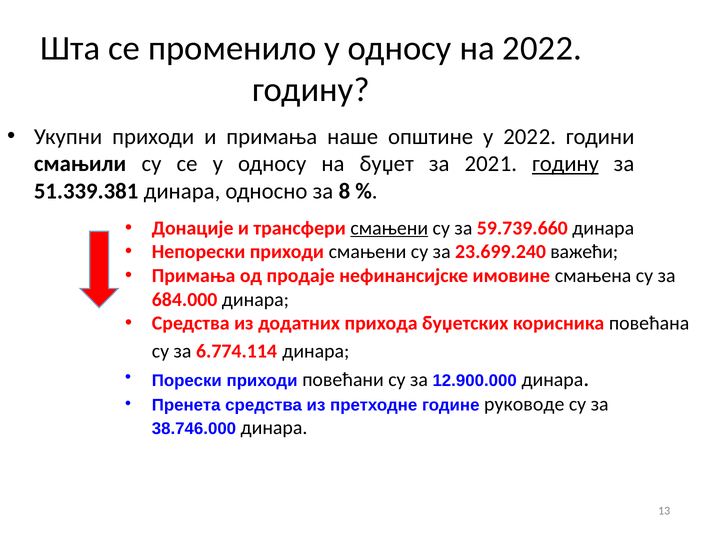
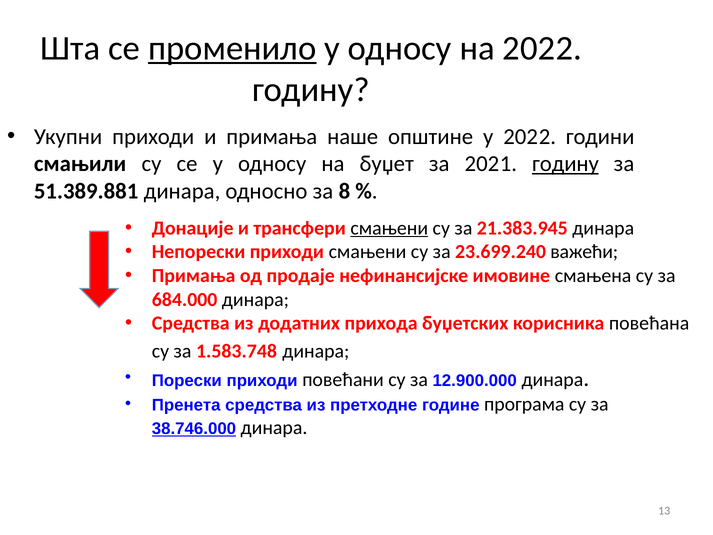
променило underline: none -> present (232, 48)
51.339.381: 51.339.381 -> 51.389.881 (86, 191)
59.739.660: 59.739.660 -> 21.383.945 (522, 228)
6.774.114: 6.774.114 -> 1.583.748 (236, 351)
руководе: руководе -> програма (524, 404)
38.746.000 underline: none -> present (194, 429)
